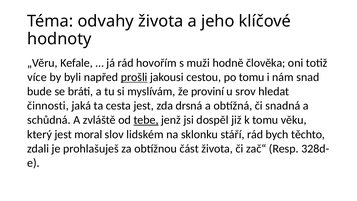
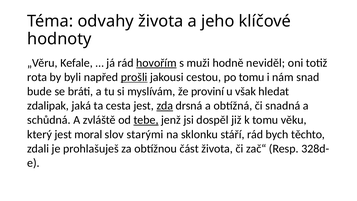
hovořím underline: none -> present (156, 63)
člověka: člověka -> neviděl (266, 63)
více: více -> rota (37, 77)
srov: srov -> však (246, 91)
činnosti: činnosti -> zdalipak (48, 106)
zda underline: none -> present (165, 106)
lidském: lidském -> starými (145, 134)
